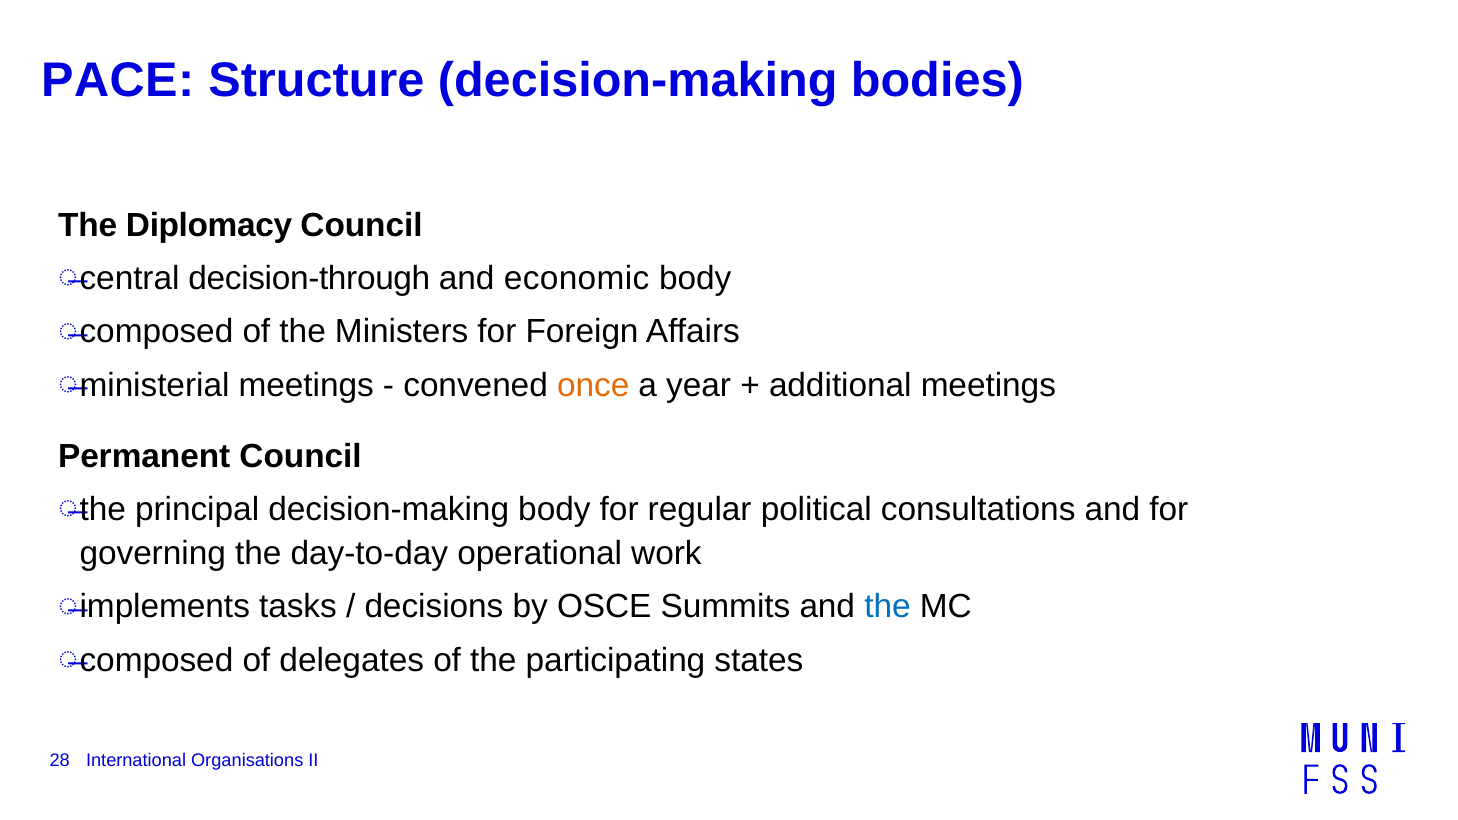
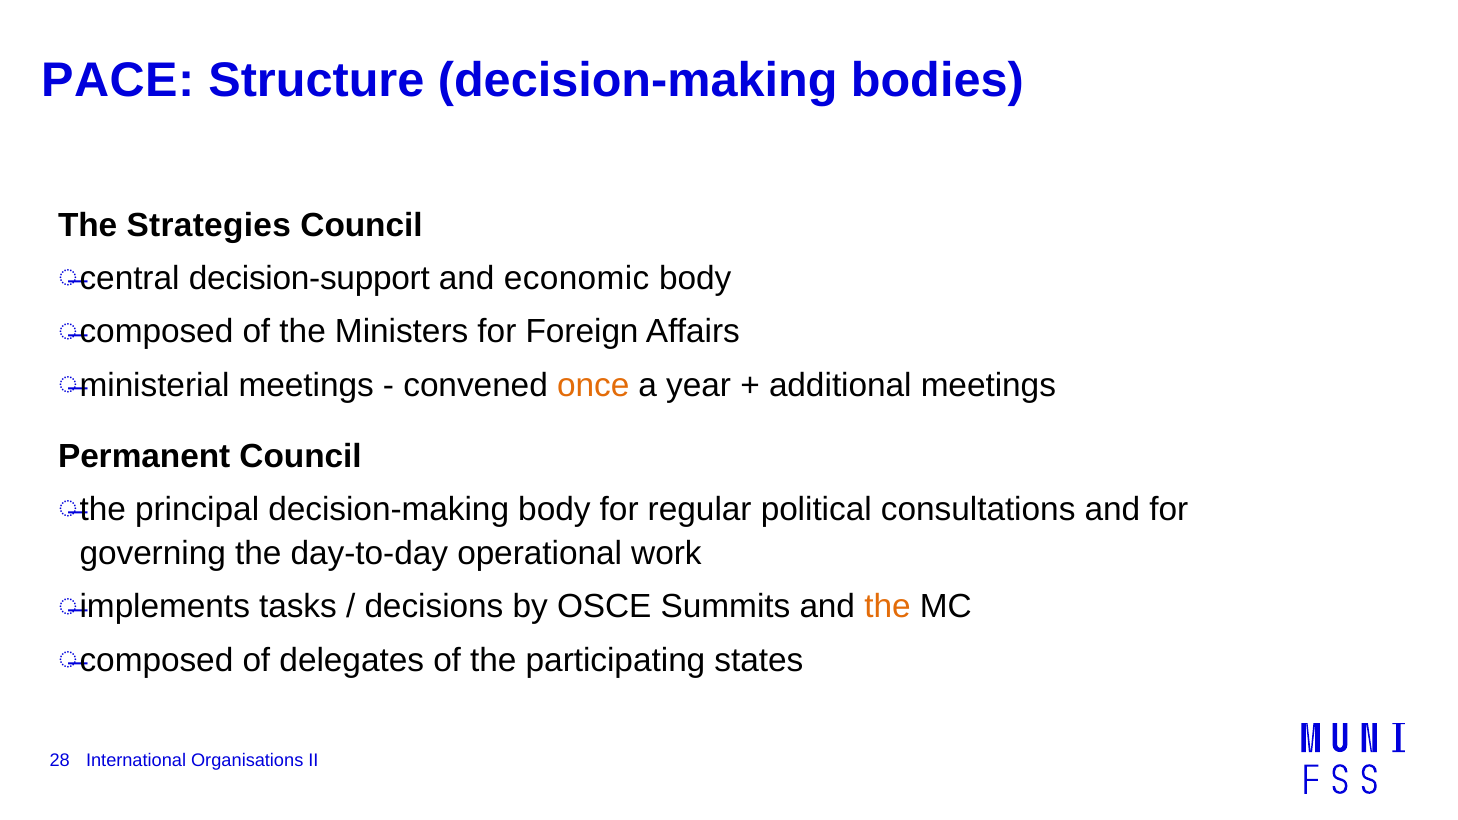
Diplomacy: Diplomacy -> Strategies (209, 225)
decision-through: decision-through -> decision-support (309, 279)
the colour: blue -> orange (887, 607)
